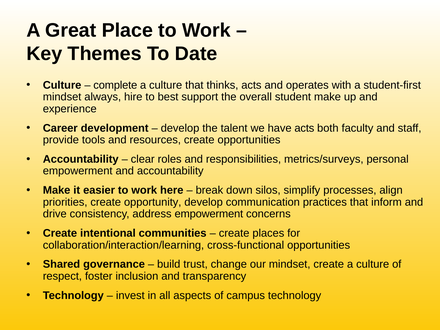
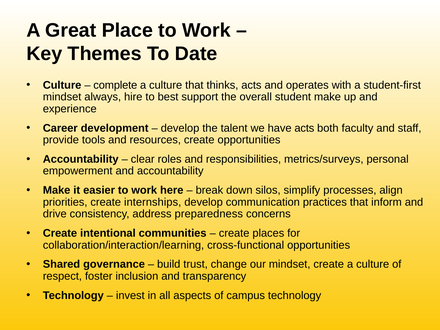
opportunity: opportunity -> internships (153, 202)
address empowerment: empowerment -> preparedness (209, 214)
